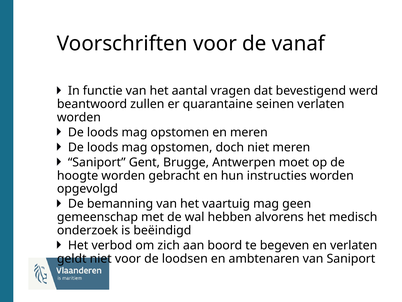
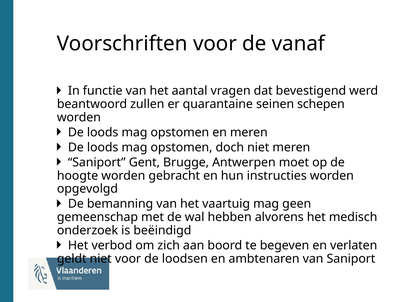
seinen verlaten: verlaten -> schepen (321, 104)
